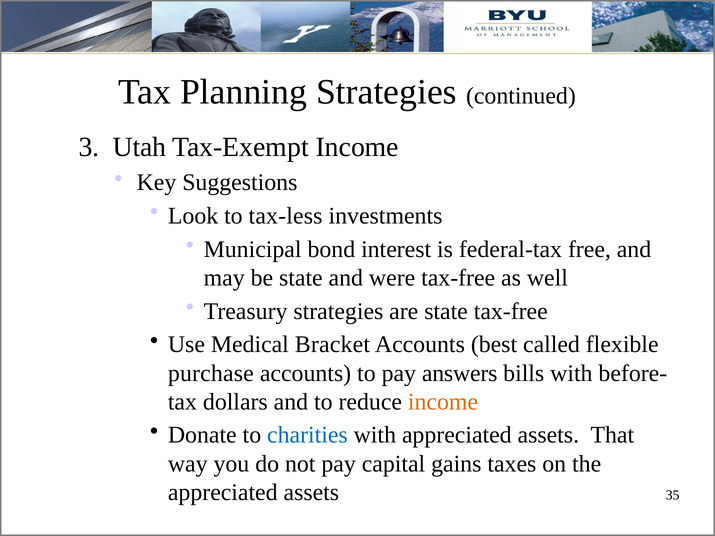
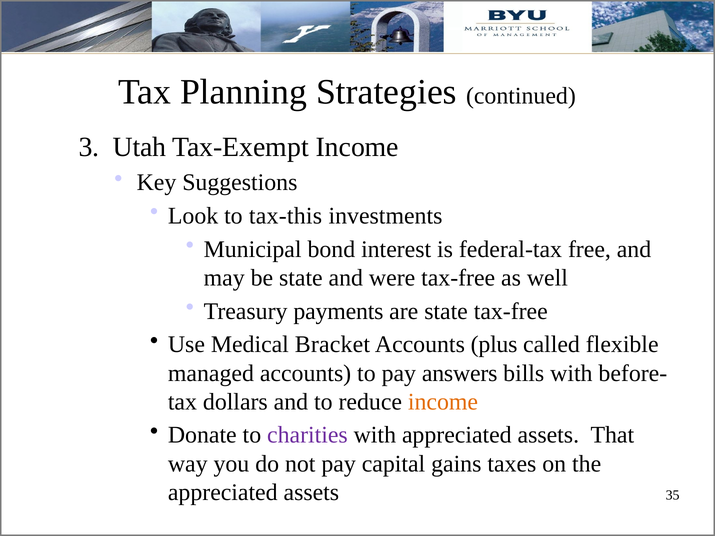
tax-less: tax-less -> tax-this (286, 216)
Treasury strategies: strategies -> payments (338, 311)
best: best -> plus (494, 345)
purchase: purchase -> managed (211, 373)
charities colour: blue -> purple (307, 435)
